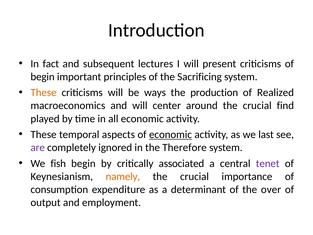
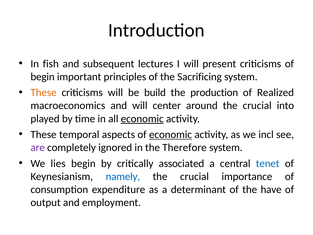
fact: fact -> fish (51, 64)
ways: ways -> build (155, 92)
find: find -> into (285, 106)
economic underline: none -> present (142, 119)
last: last -> incl (266, 134)
fish: fish -> lies (58, 163)
tenet colour: purple -> blue (268, 163)
namely colour: orange -> blue (123, 176)
over: over -> have (271, 189)
